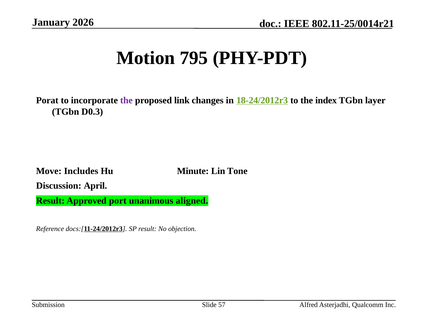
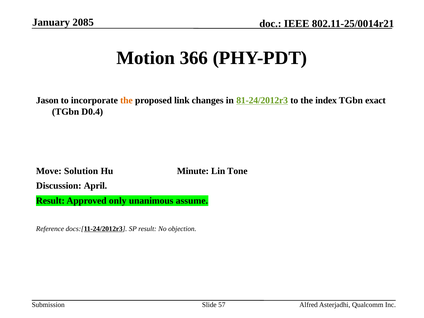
2026: 2026 -> 2085 (83, 22)
795: 795 -> 366 (194, 58)
Porat: Porat -> Jason (47, 100)
the colour: purple -> orange (126, 100)
18-24/2012r3: 18-24/2012r3 -> 81-24/2012r3 (262, 100)
layer: layer -> exact (375, 100)
D0.3: D0.3 -> D0.4 (92, 112)
Includes: Includes -> Solution (81, 171)
port: port -> only (118, 201)
aligned: aligned -> assume (192, 201)
